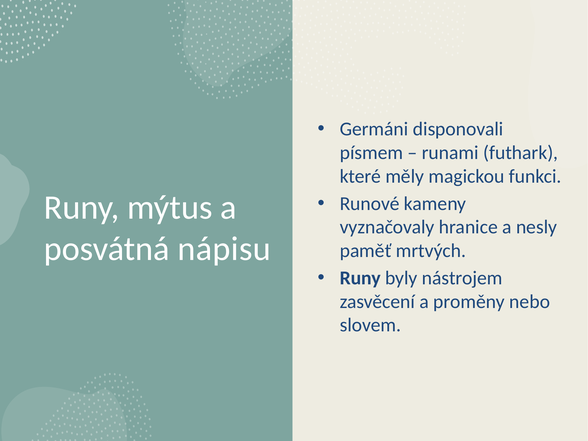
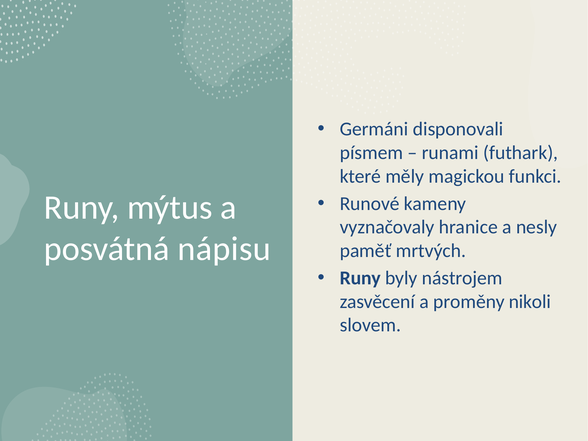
nebo: nebo -> nikoli (530, 302)
